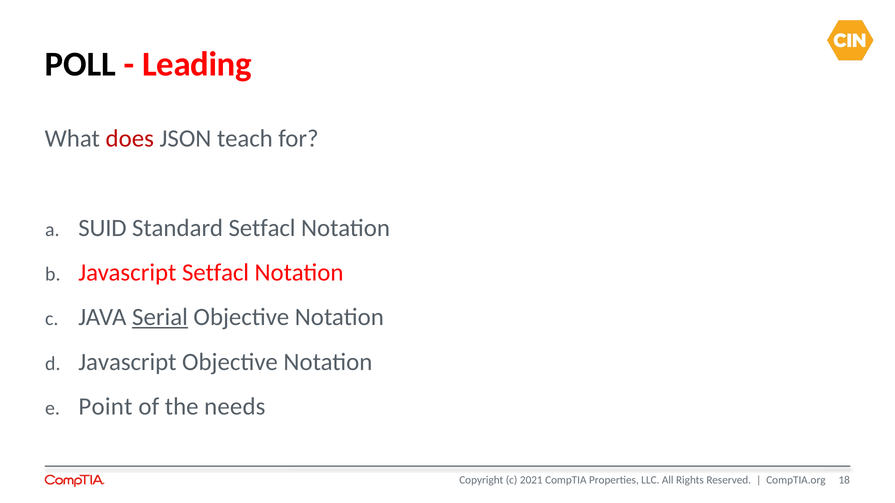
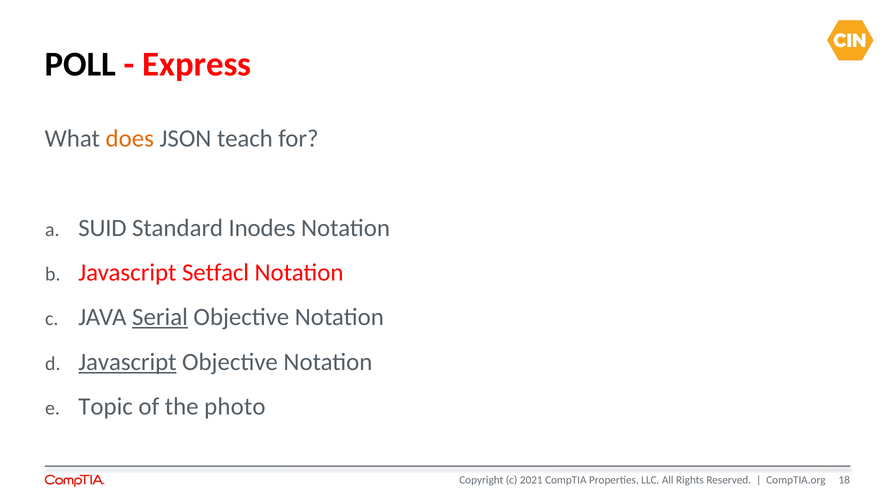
Leading: Leading -> Express (197, 64)
does colour: red -> orange (130, 139)
Standard Setfacl: Setfacl -> Inodes (262, 228)
Javascript underline: none -> present (127, 362)
Point: Point -> Topic (106, 407)
needs: needs -> photo (235, 407)
